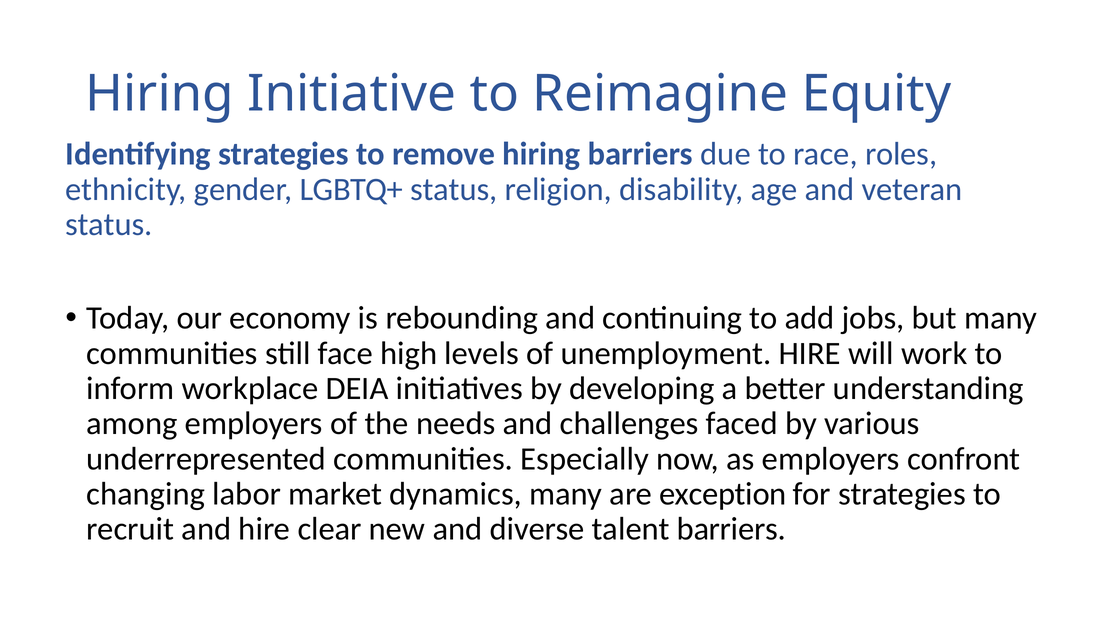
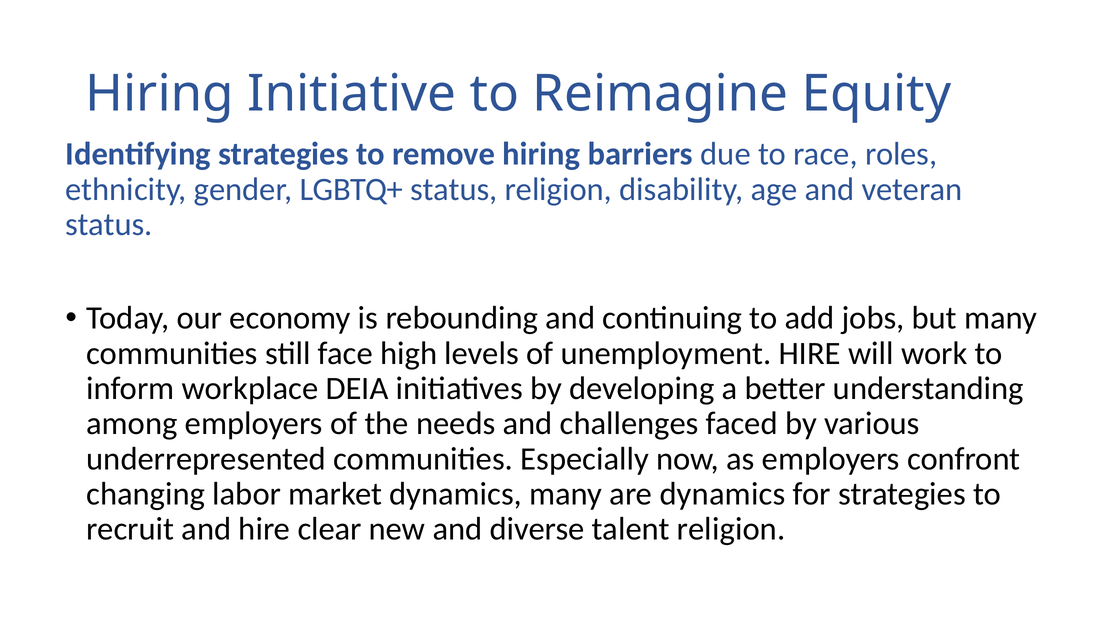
are exception: exception -> dynamics (723, 494)
talent barriers: barriers -> religion (731, 529)
